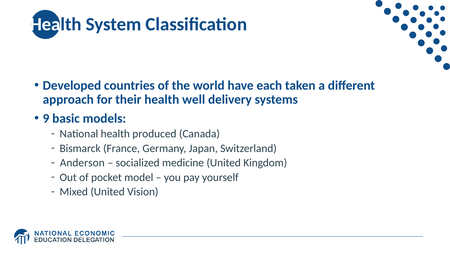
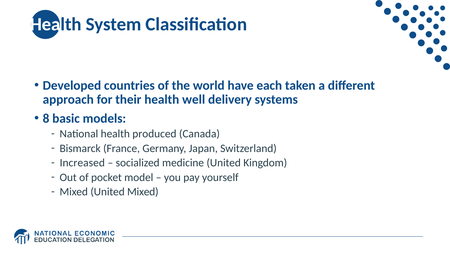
9: 9 -> 8 (46, 118)
Anderson: Anderson -> Increased (82, 163)
United Vision: Vision -> Mixed (143, 192)
